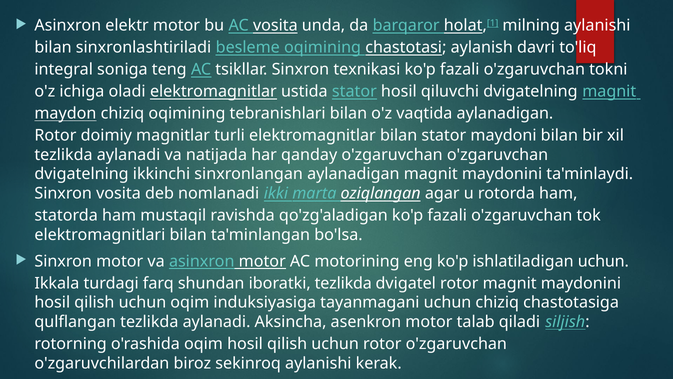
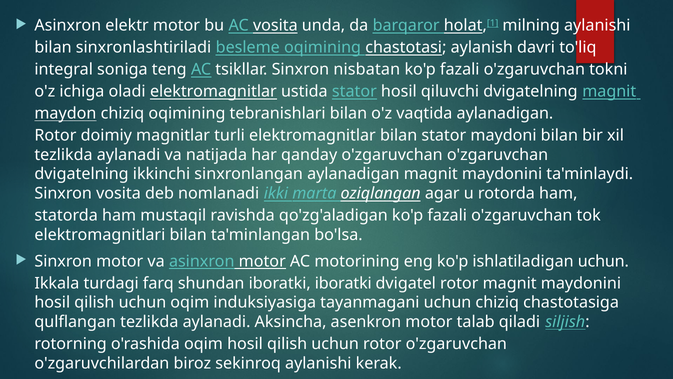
texnikasi: texnikasi -> nisbatan (367, 69)
iboratki tezlikda: tezlikda -> iboratki (343, 283)
